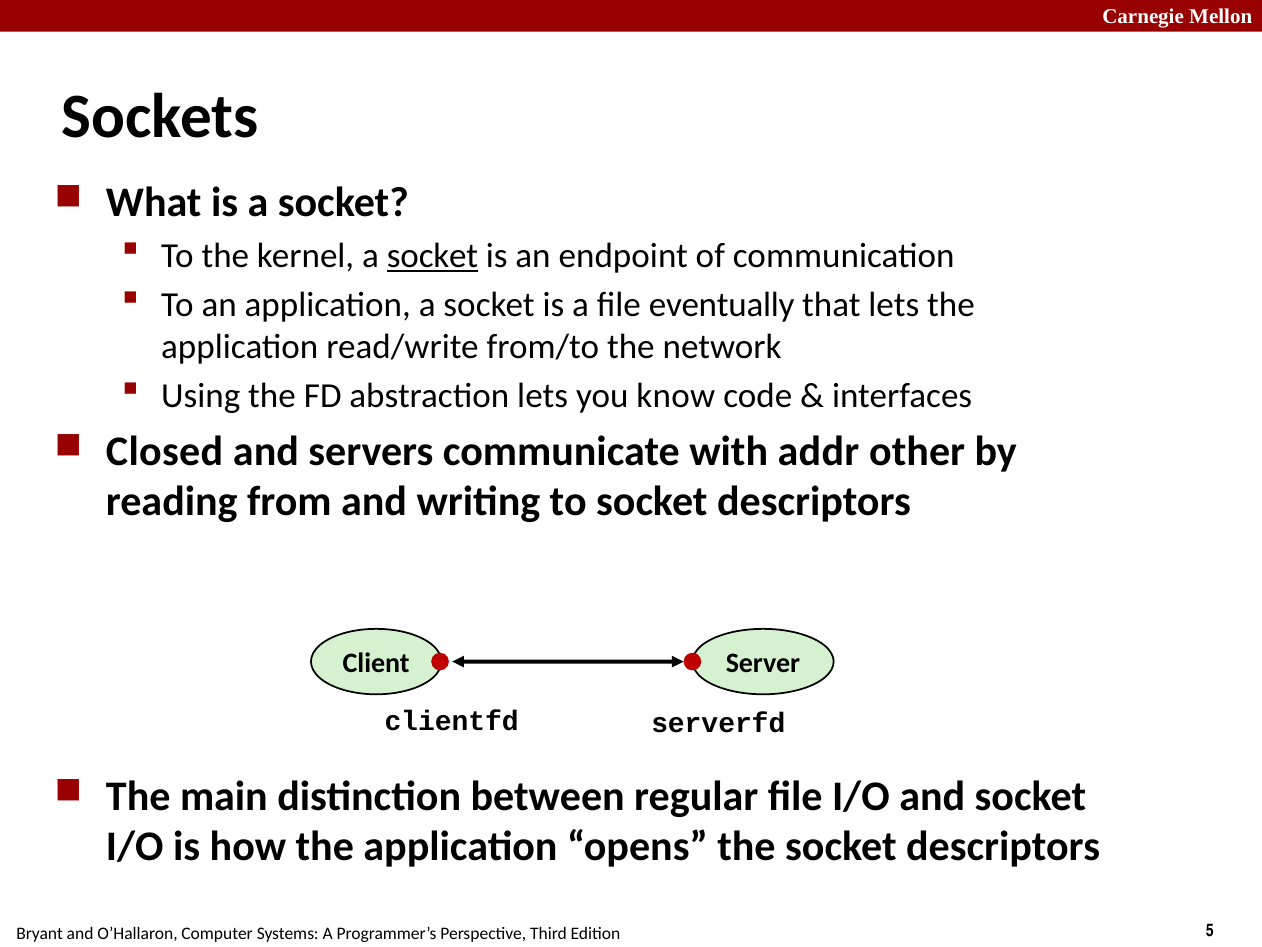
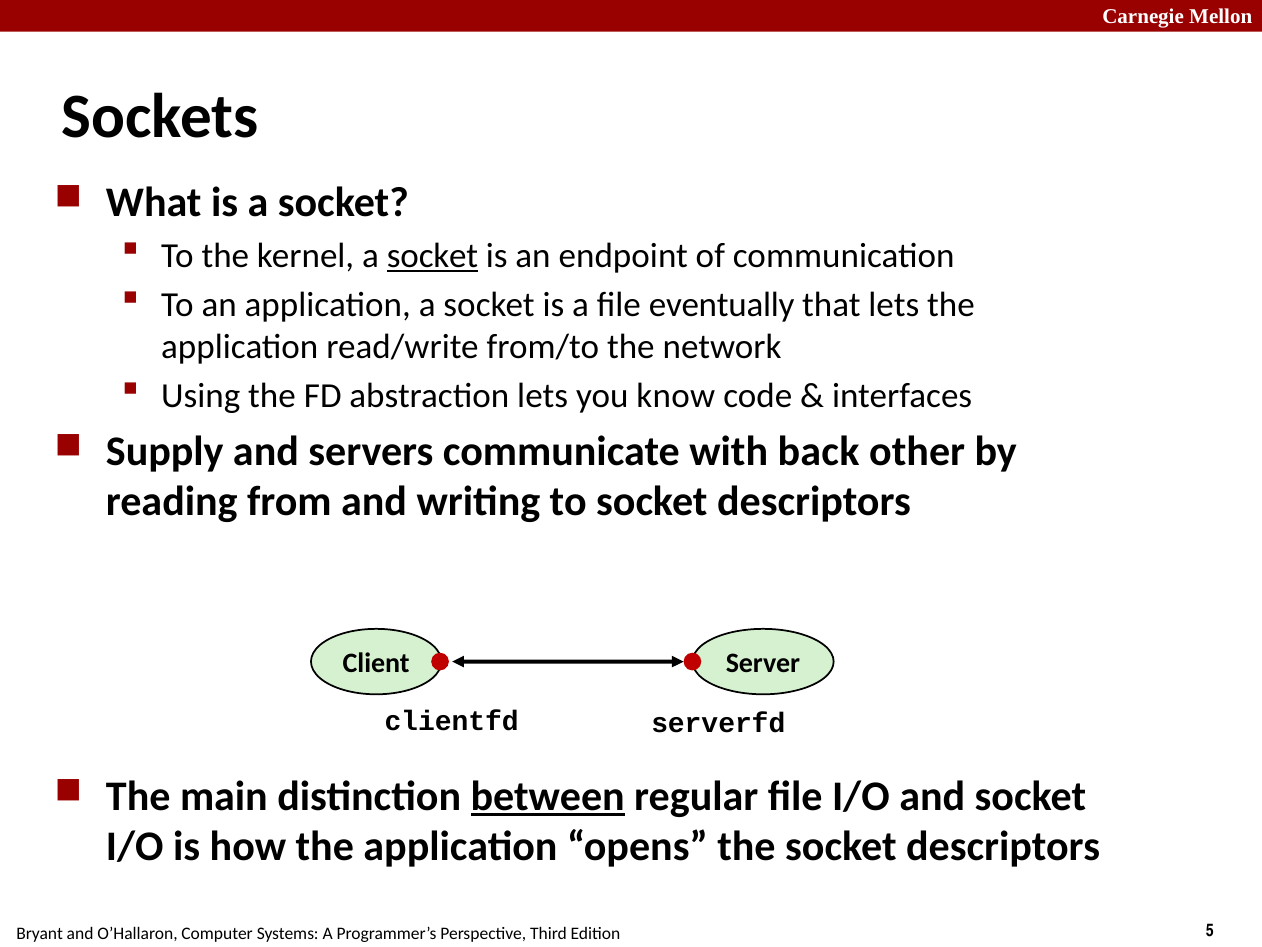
Closed: Closed -> Supply (165, 451)
addr: addr -> back (819, 451)
between underline: none -> present (548, 796)
